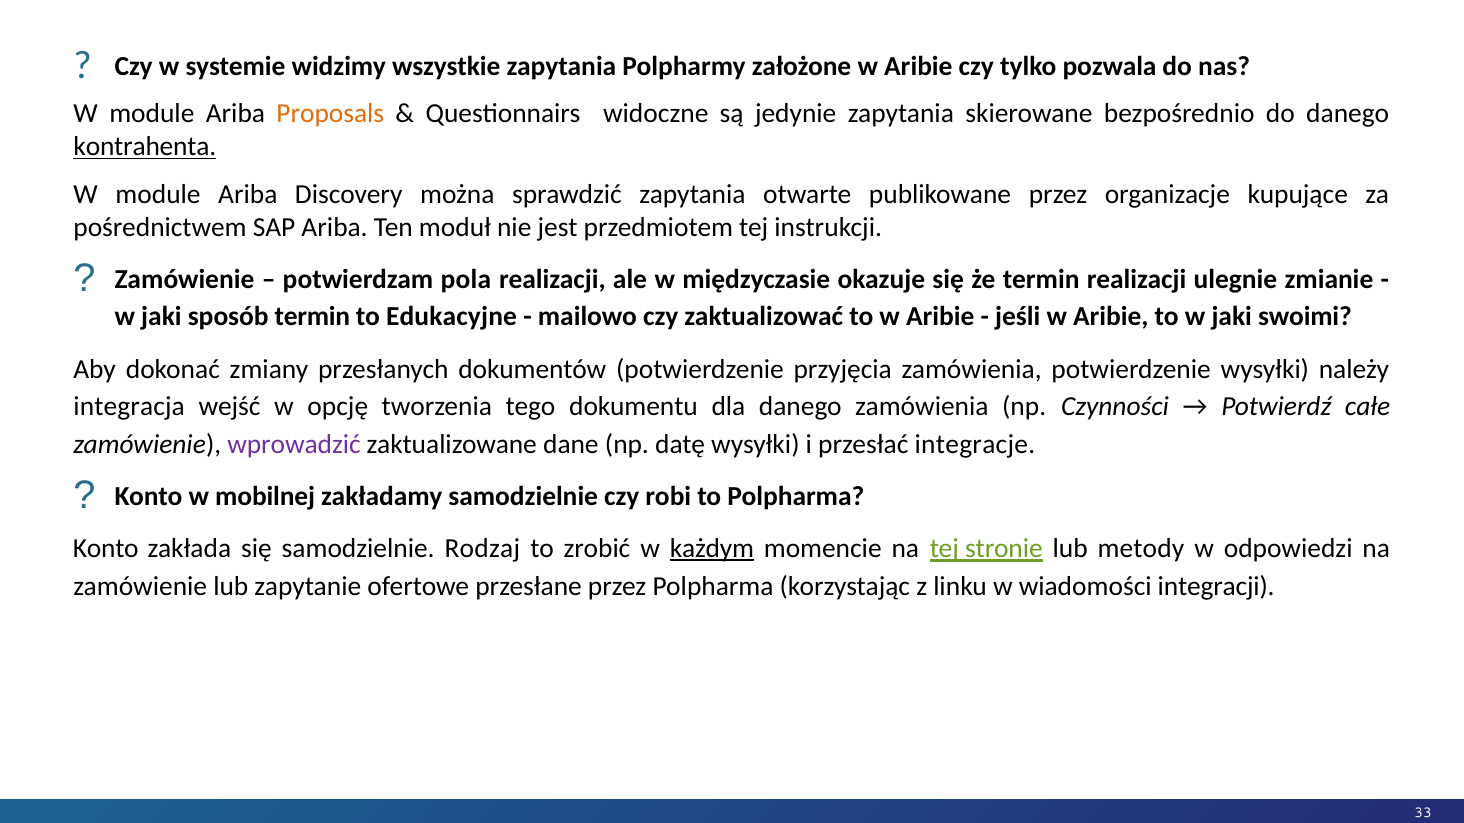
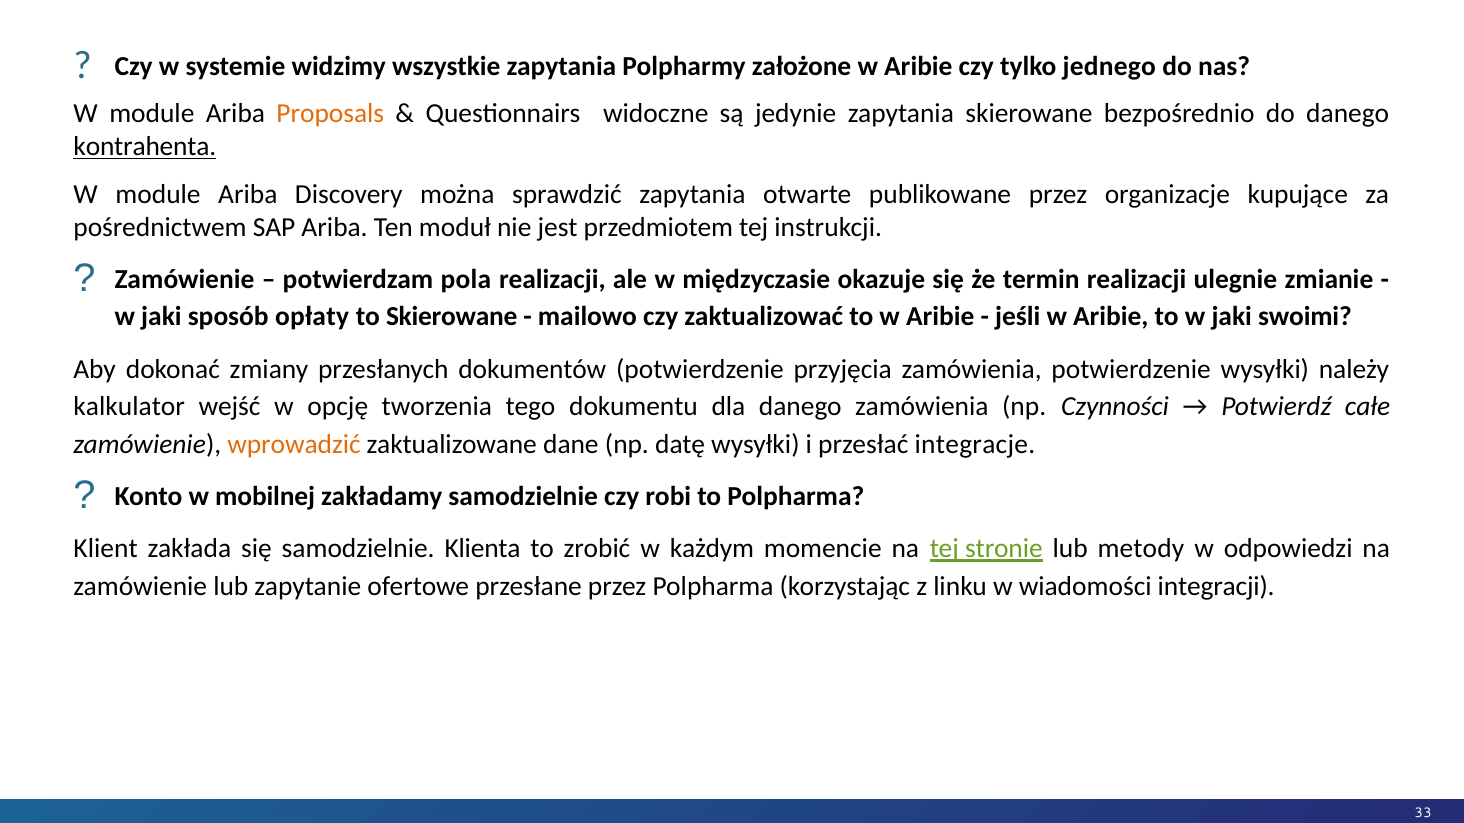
pozwala: pozwala -> jednego (1109, 66)
sposób termin: termin -> opłaty (312, 317)
to Edukacyjne: Edukacyjne -> Skierowane (452, 317)
integracja: integracja -> kalkulator (129, 407)
wprowadzić colour: purple -> orange (294, 444)
Konto: Konto -> Klient (106, 549)
Rodzaj: Rodzaj -> Klienta (483, 549)
każdym underline: present -> none (712, 549)
